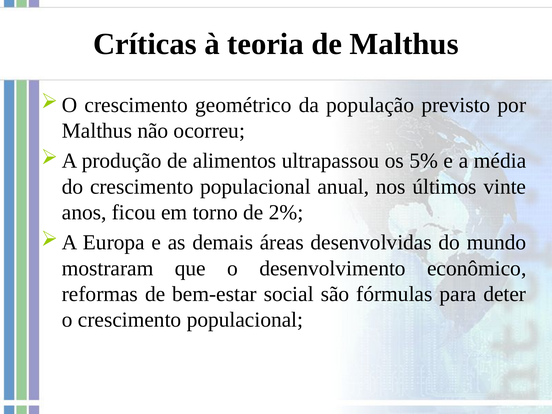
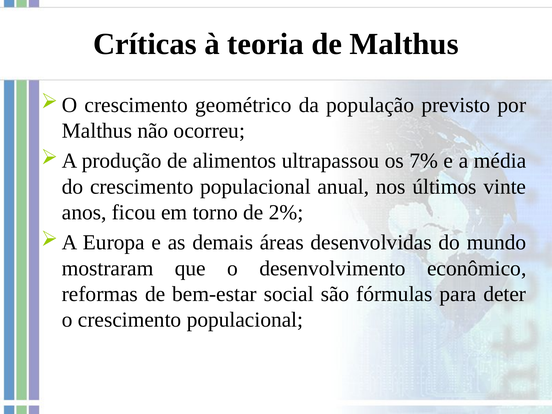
5%: 5% -> 7% (424, 161)
